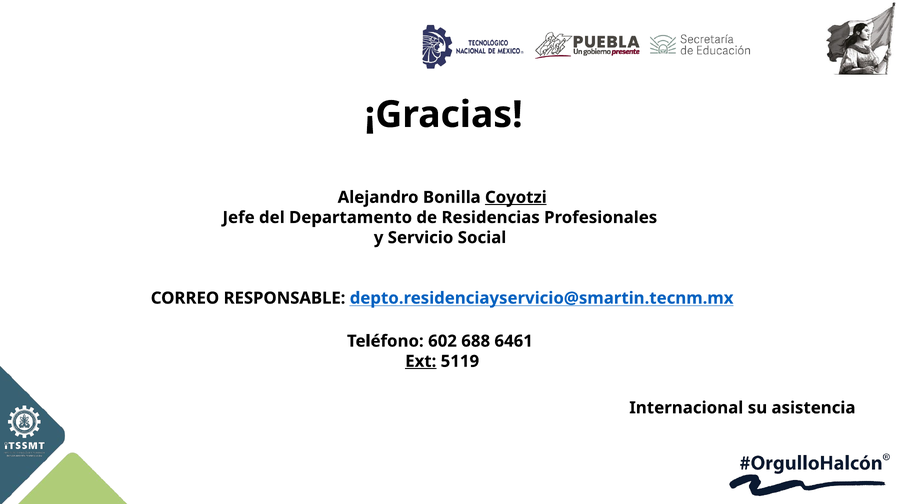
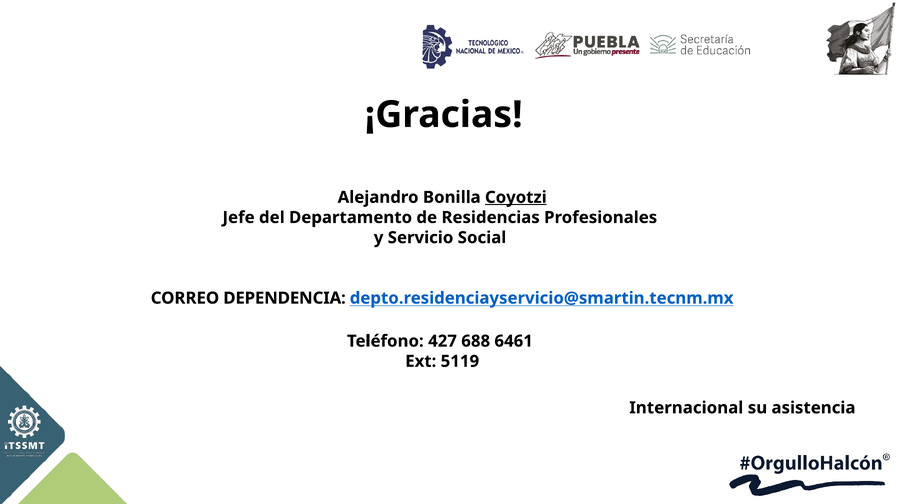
RESPONSABLE: RESPONSABLE -> DEPENDENCIA (285, 298)
602: 602 -> 427 (443, 342)
Ext underline: present -> none (421, 362)
